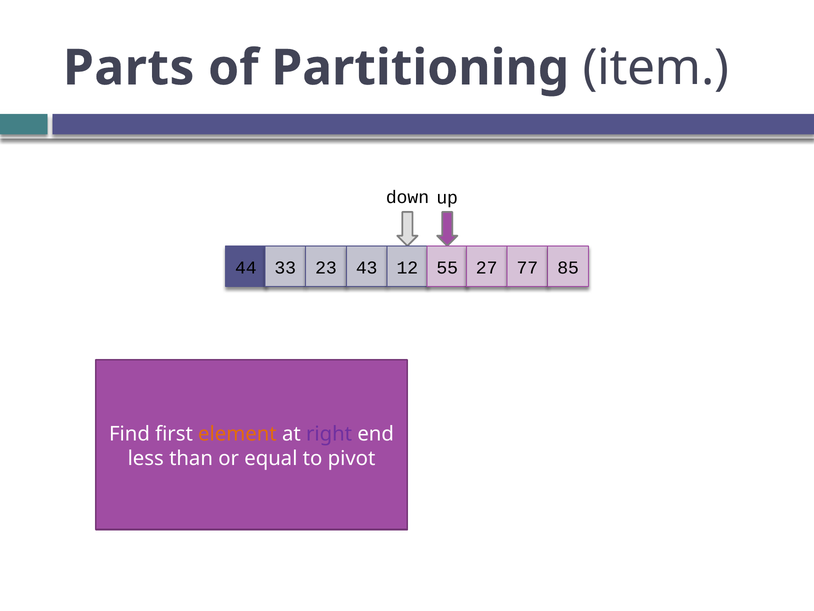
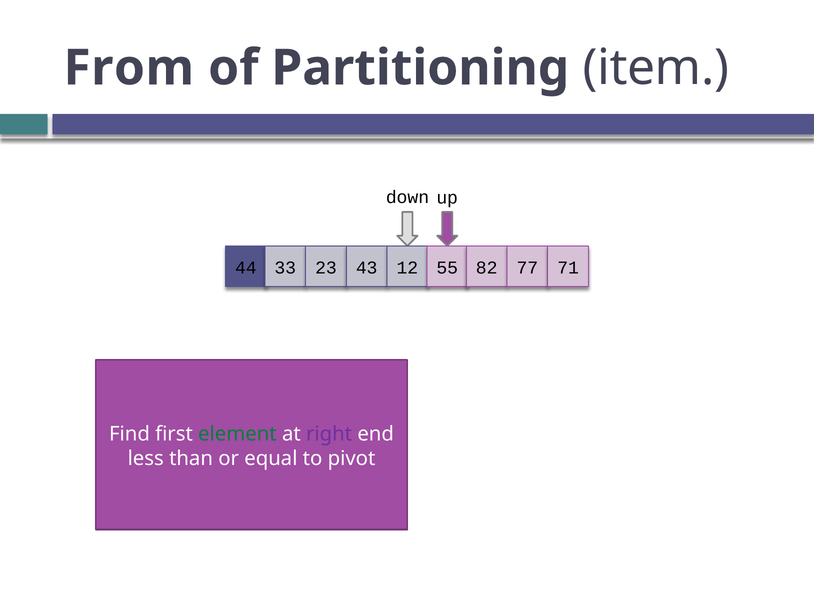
Parts: Parts -> From (129, 68)
27: 27 -> 82 (487, 267)
85: 85 -> 71 (568, 267)
element colour: orange -> green (237, 433)
